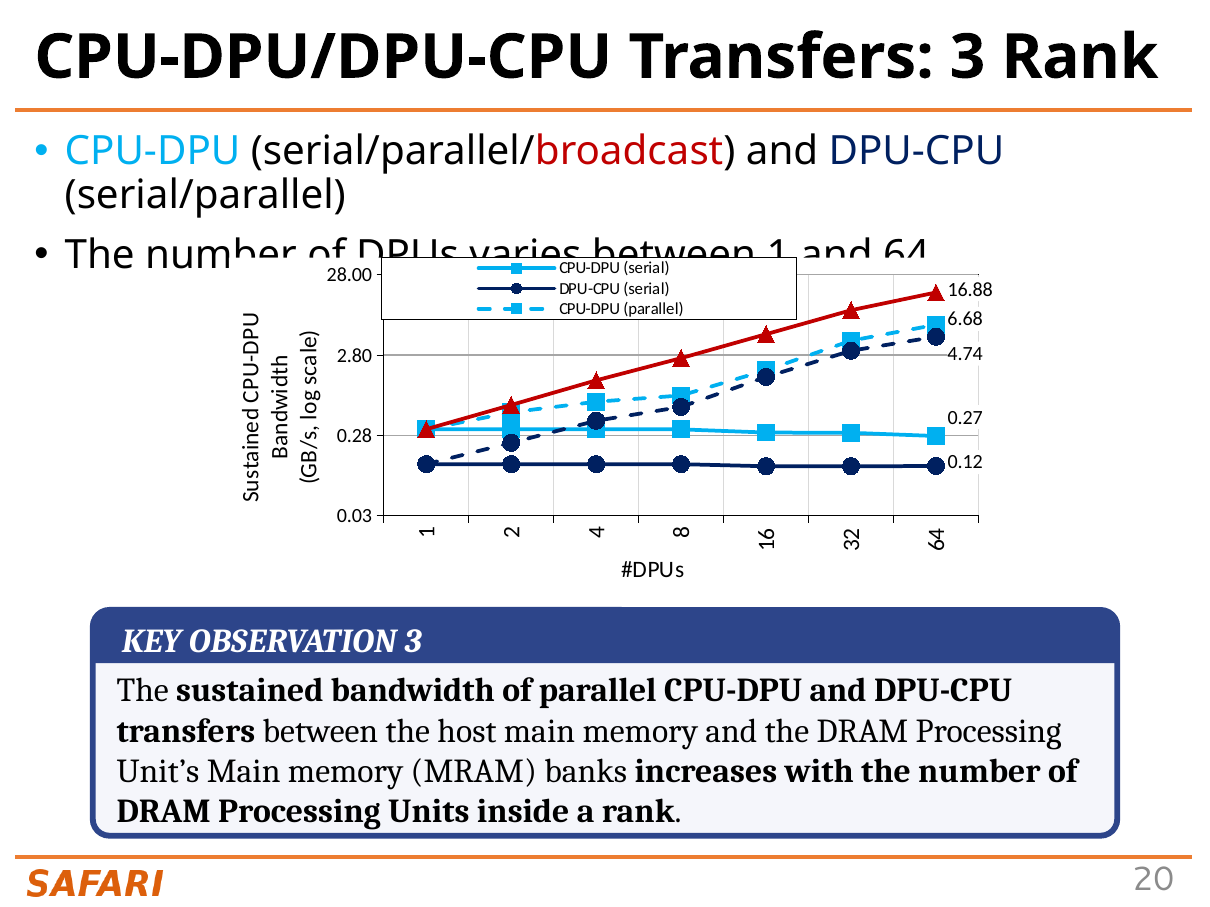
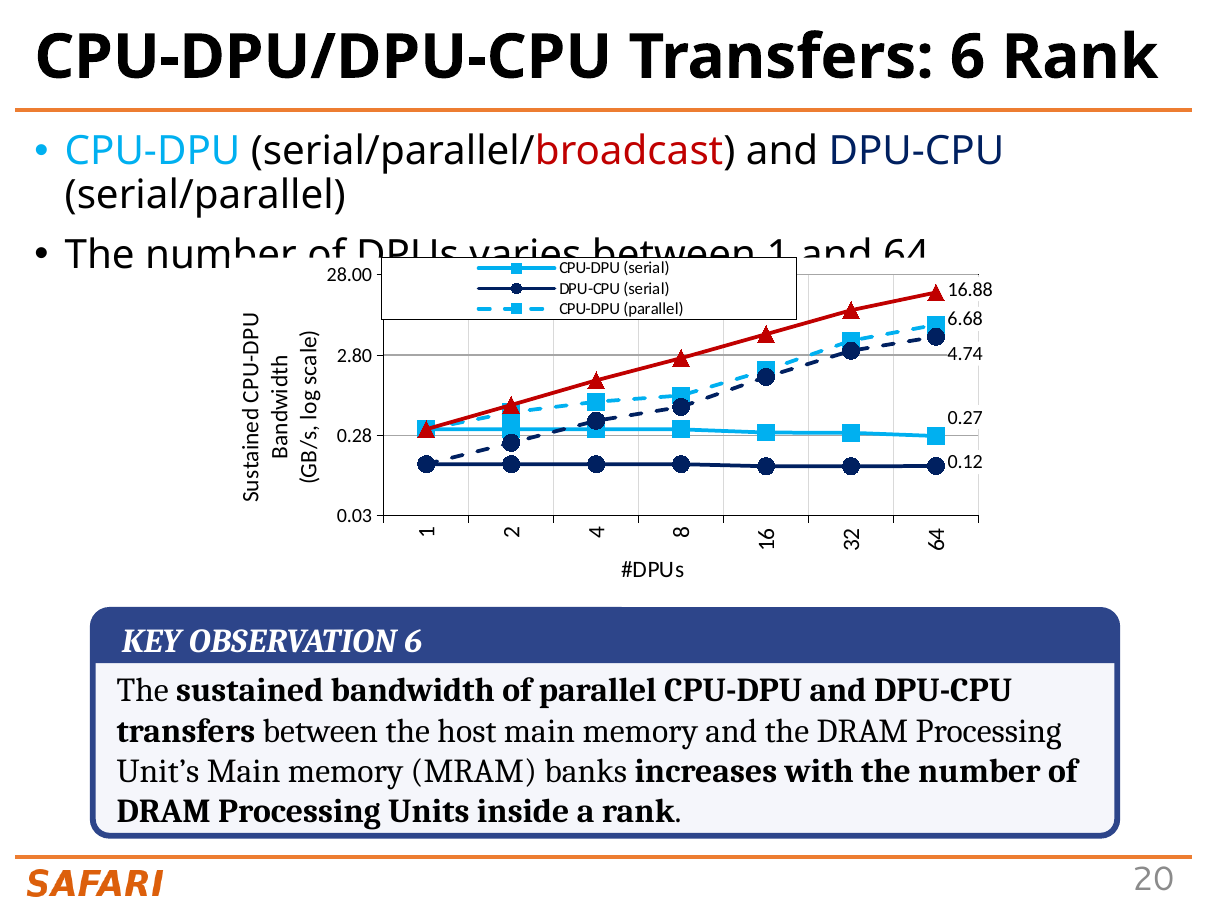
Transfers 3: 3 -> 6 (968, 57)
OBSERVATION 3: 3 -> 6 (413, 641)
